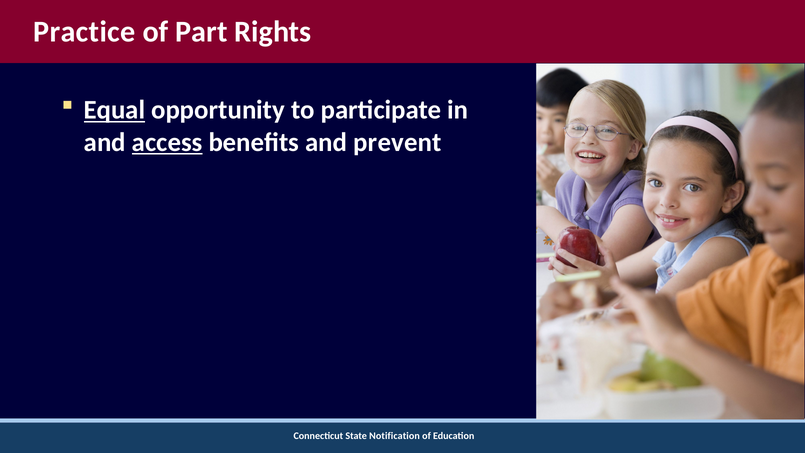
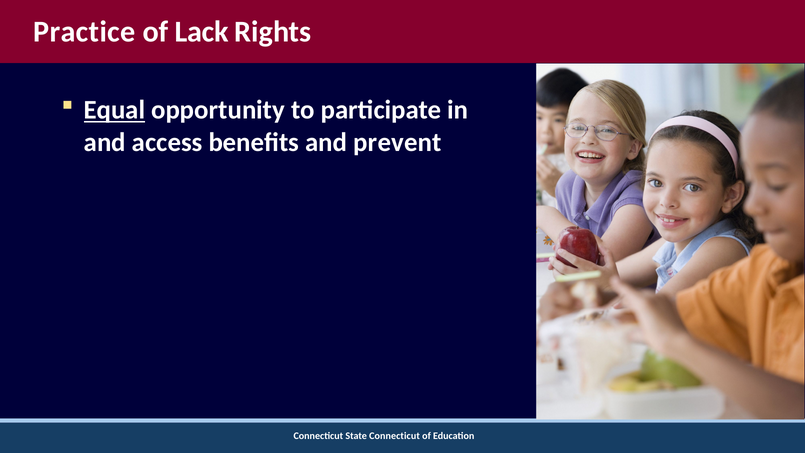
Part: Part -> Lack (202, 32)
access underline: present -> none (167, 142)
State Notification: Notification -> Connecticut (395, 436)
